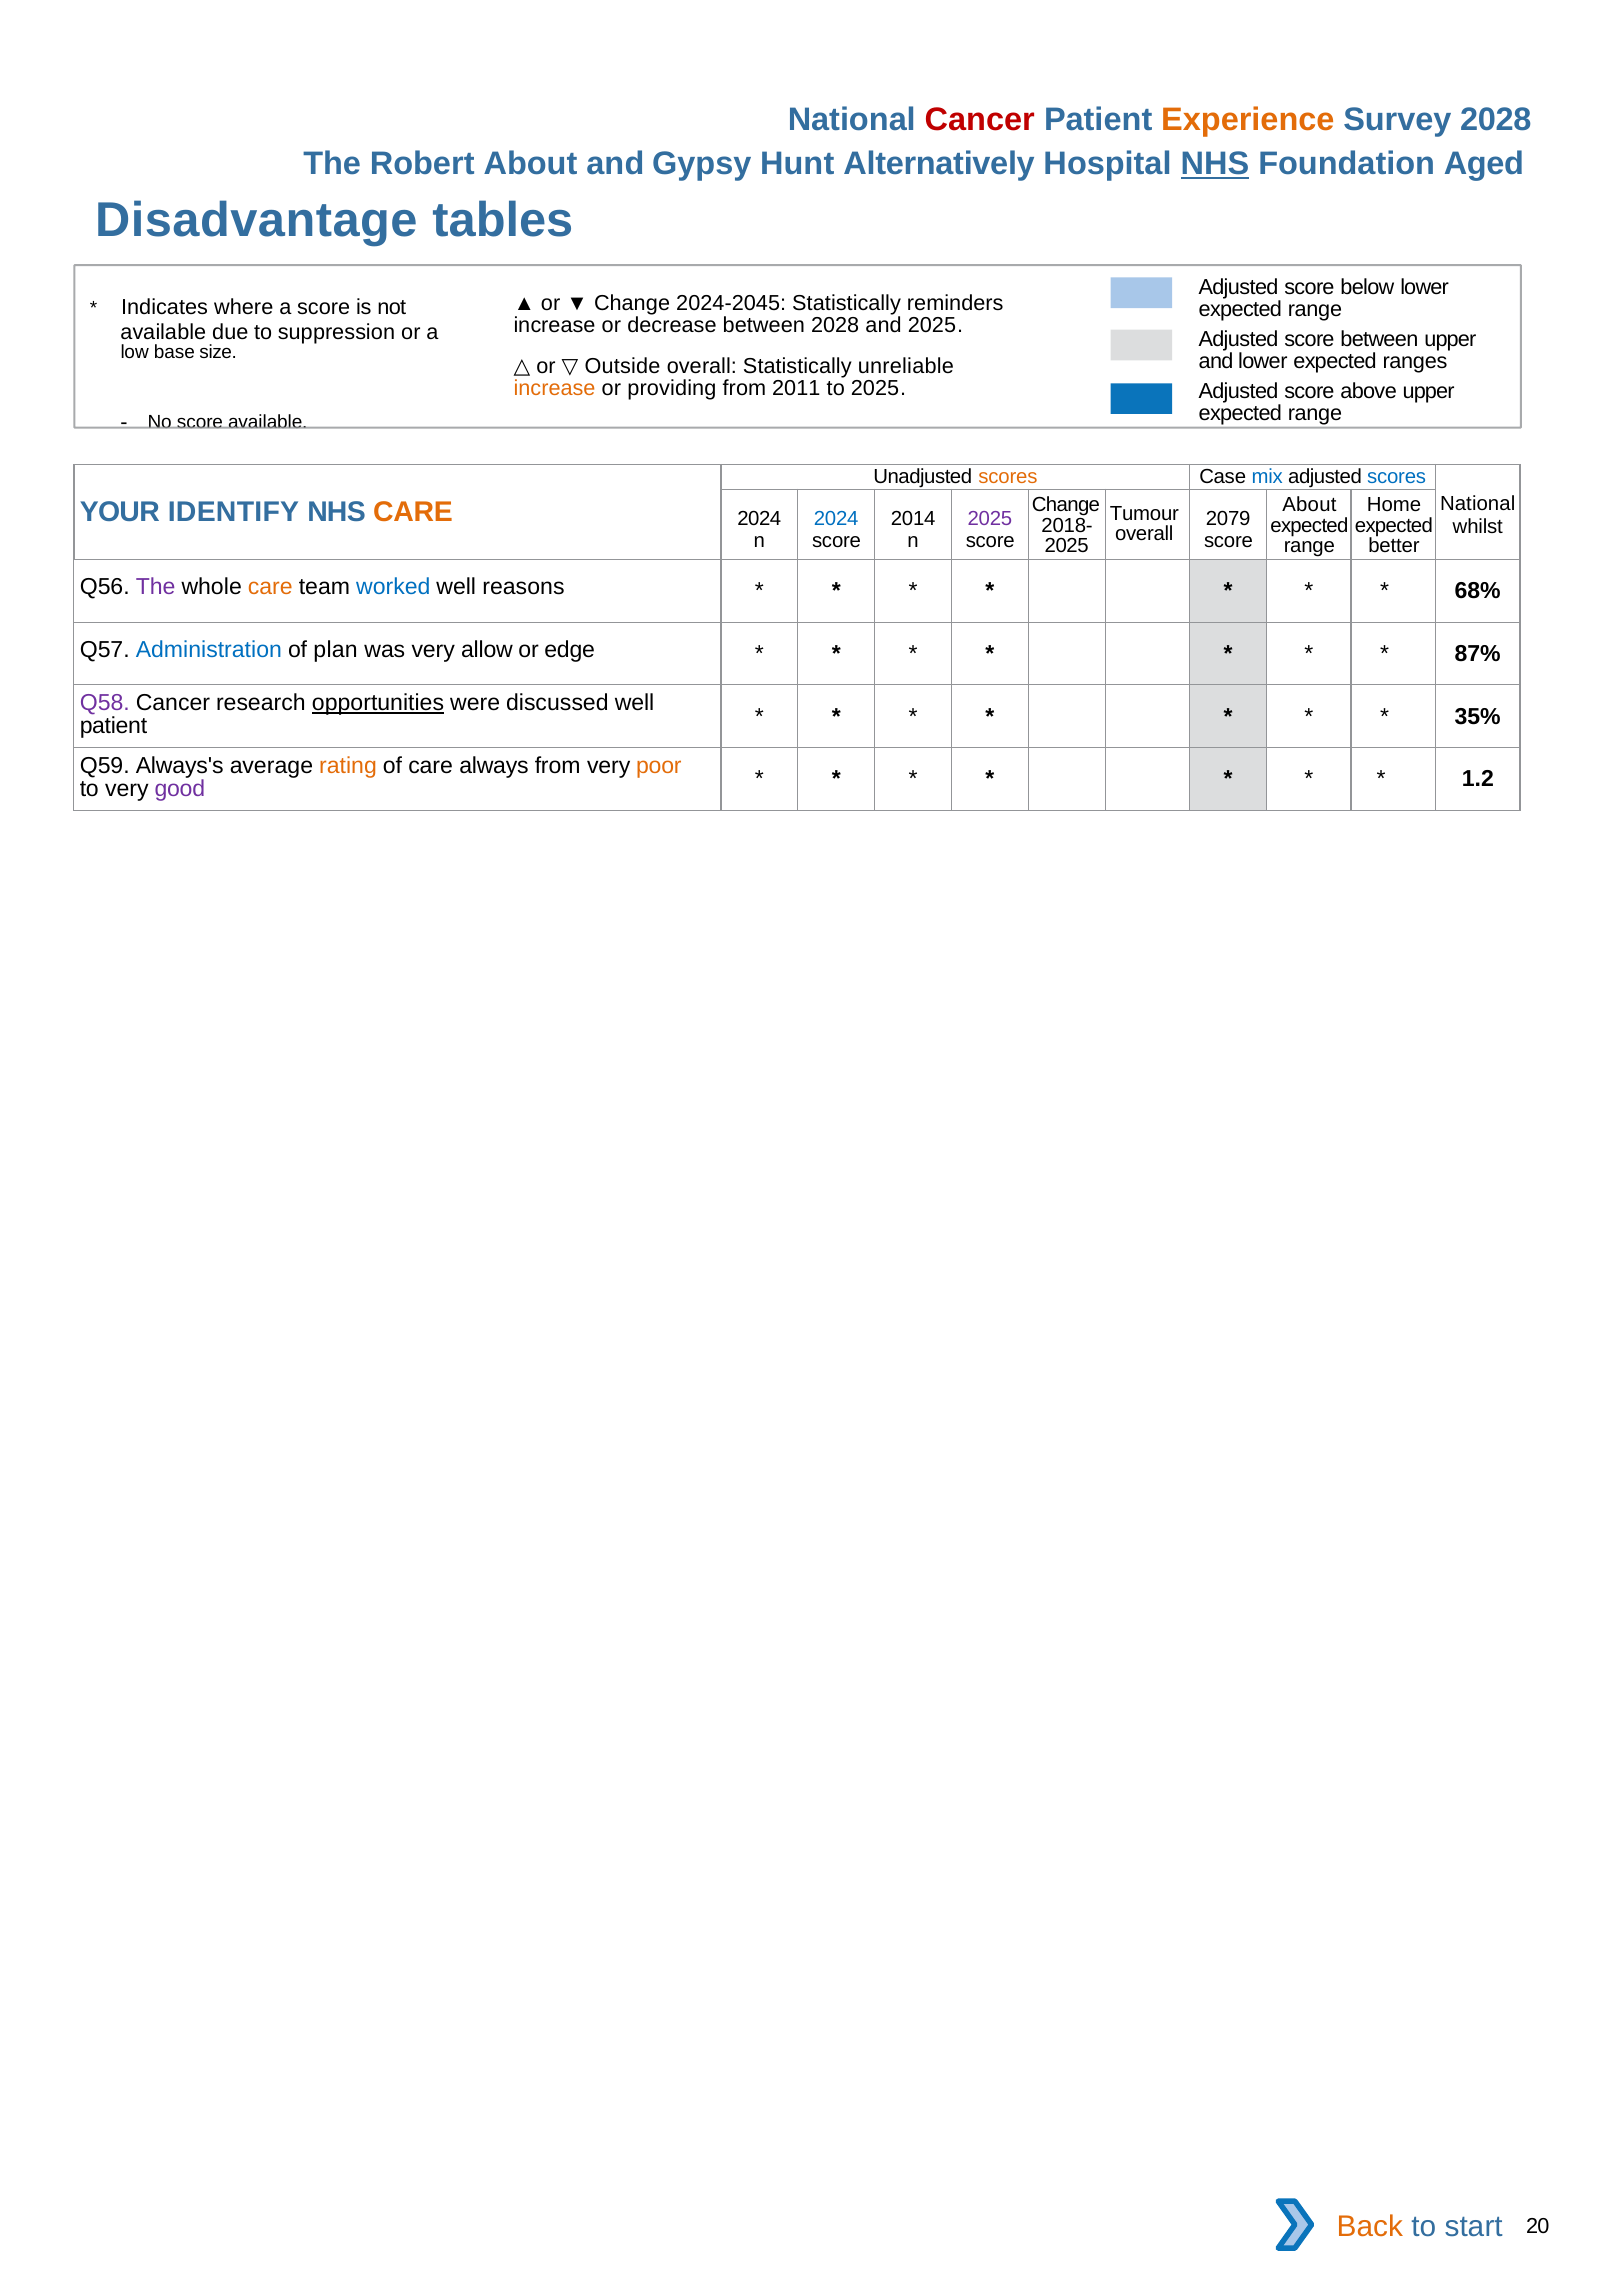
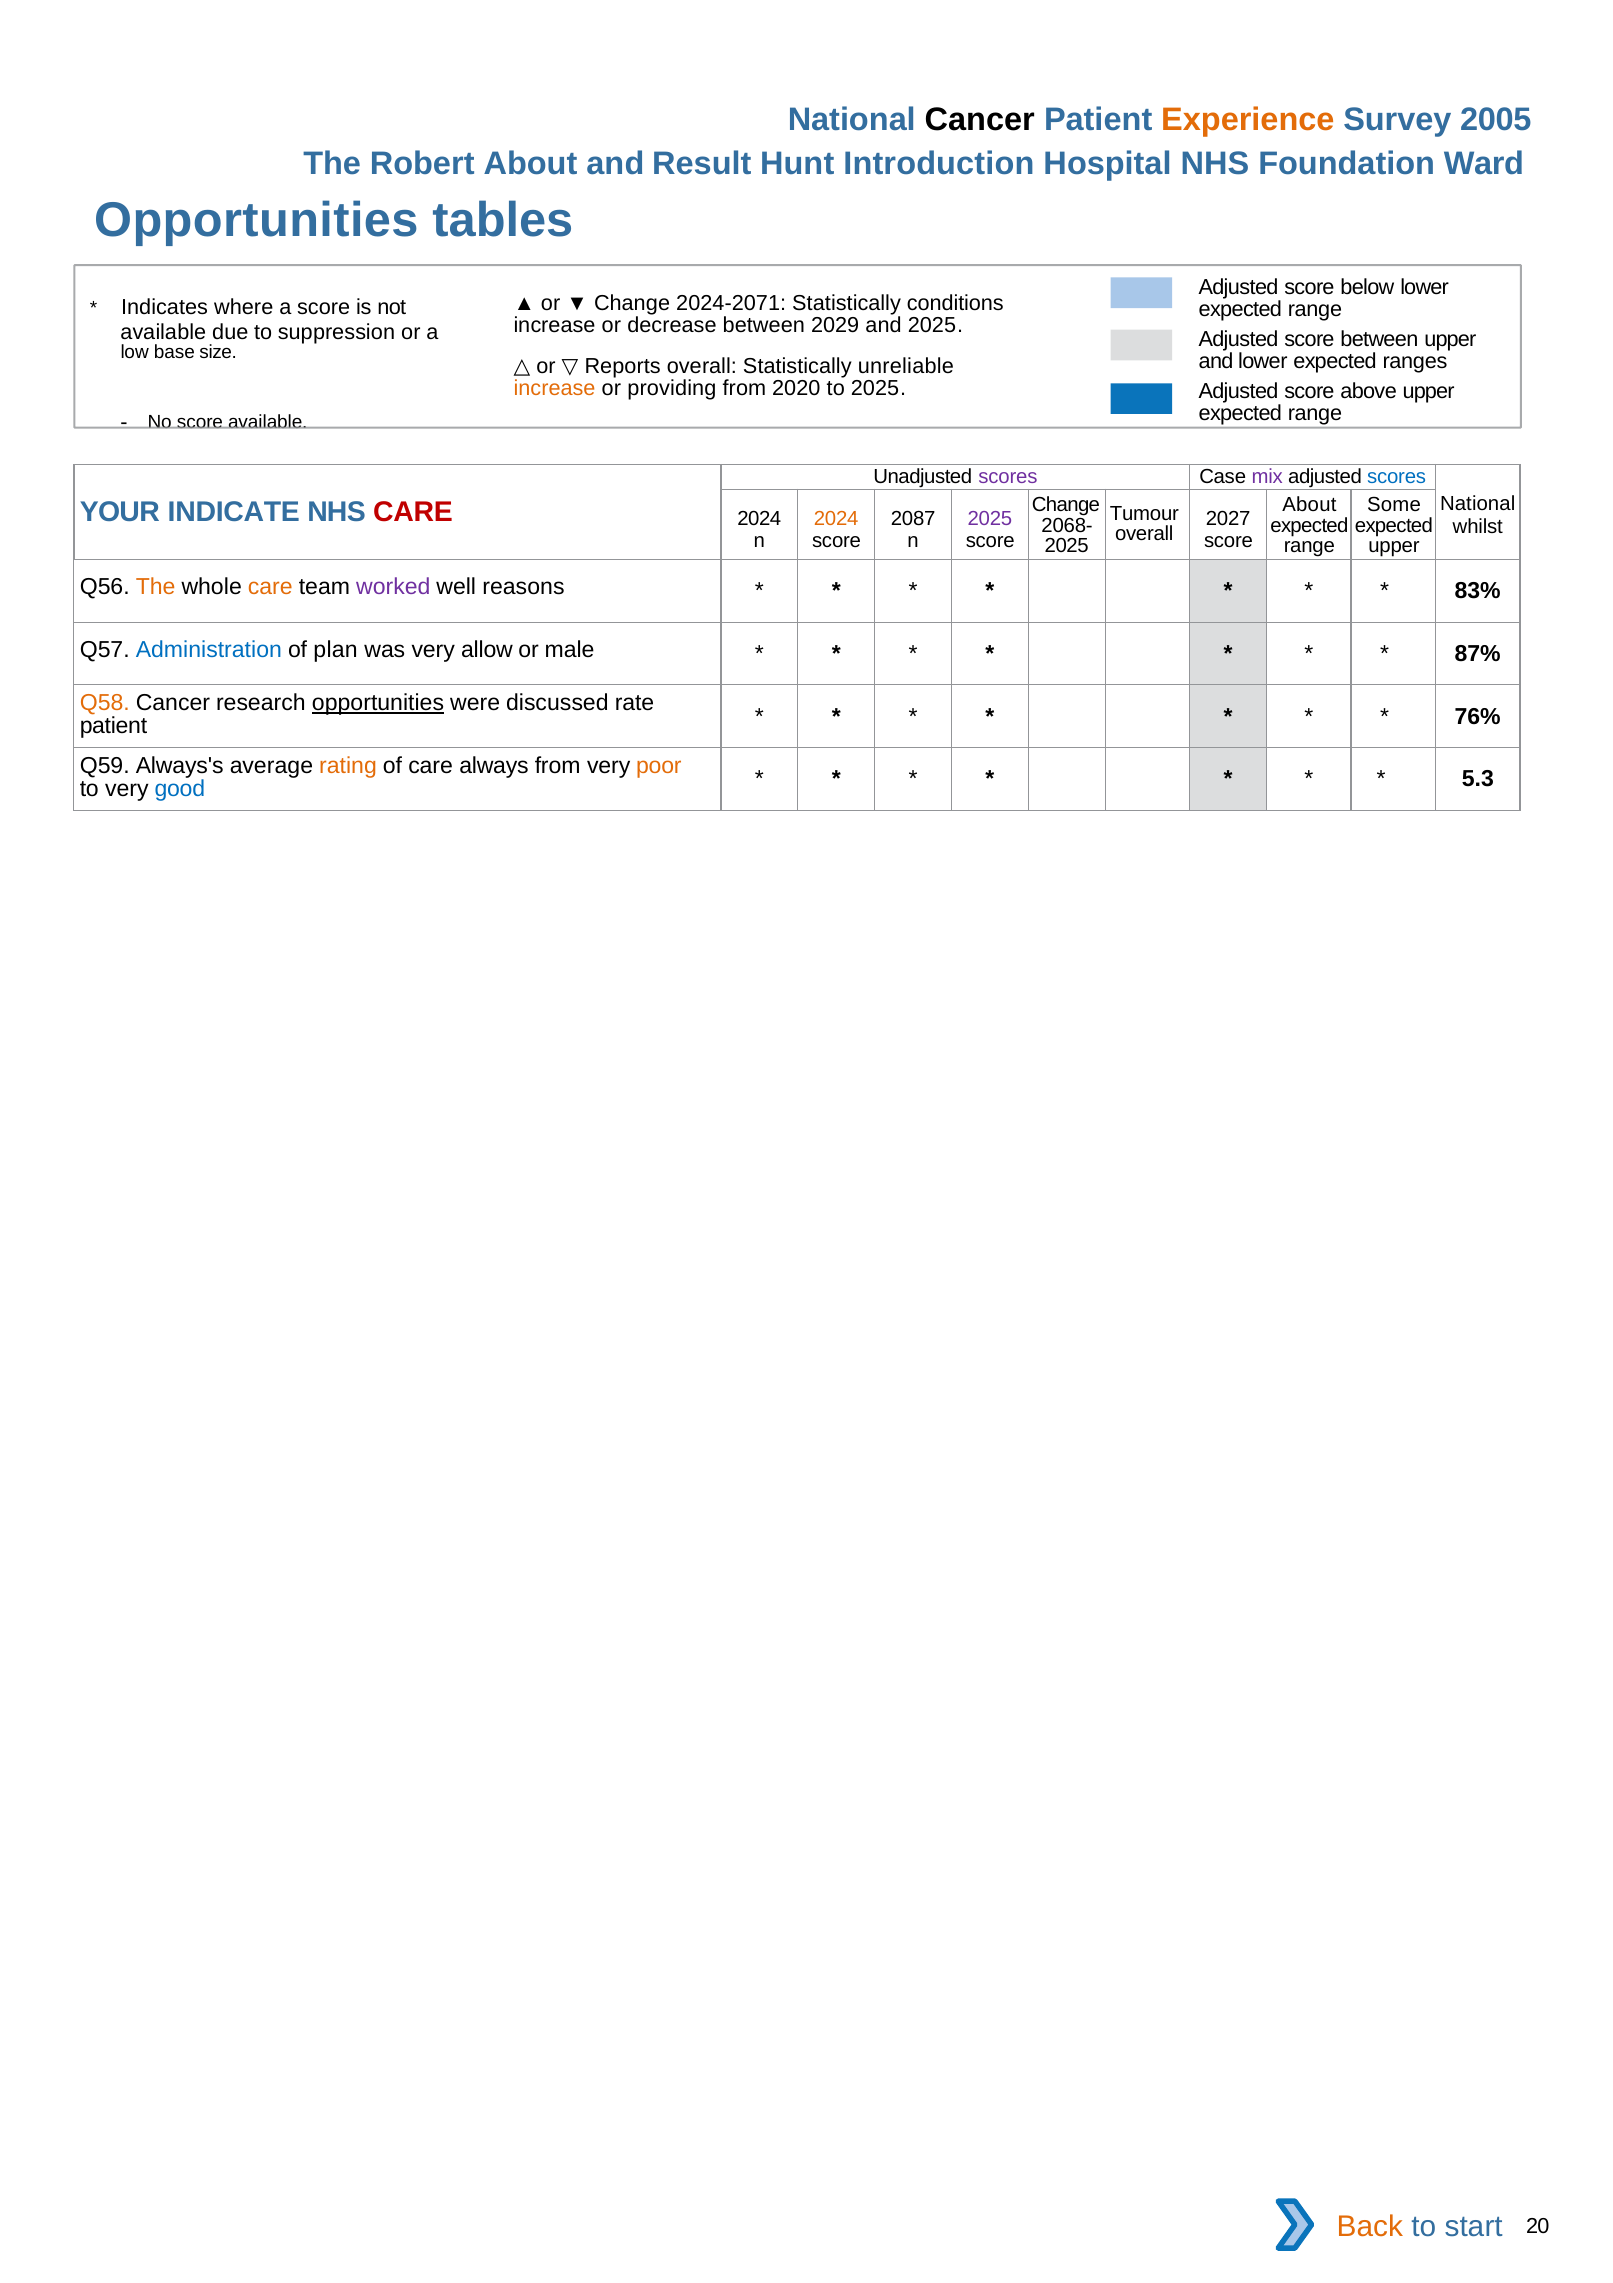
Cancer colour: red -> black (980, 120)
Survey 2028: 2028 -> 2005 (1496, 120)
Gypsy: Gypsy -> Result (702, 164)
Alternatively: Alternatively -> Introduction (939, 164)
NHS underline: present -> none (1215, 164)
Aged: Aged -> Ward (1484, 164)
Disadvantage: Disadvantage -> Opportunities (256, 220)
2024-2045: 2024-2045 -> 2024-2071 (731, 303)
reminders: reminders -> conditions (955, 303)
between 2028: 2028 -> 2029 (835, 325)
Outside: Outside -> Reports (623, 367)
2011: 2011 -> 2020 (796, 388)
scores colour: orange -> purple (1008, 477)
mix colour: blue -> purple (1267, 477)
Home: Home -> Some (1394, 505)
IDENTIFY: IDENTIFY -> INDICATE (234, 512)
CARE colour: orange -> red (413, 512)
2024 colour: blue -> orange (836, 518)
2014: 2014 -> 2087 (913, 518)
2079: 2079 -> 2027 (1228, 518)
2018-: 2018- -> 2068- (1067, 525)
better: better -> upper (1394, 546)
The colour: purple -> orange (156, 587)
worked colour: blue -> purple (393, 587)
68%: 68% -> 83% (1478, 591)
edge: edge -> male (570, 650)
Q58 colour: purple -> orange (105, 703)
discussed well: well -> rate (634, 703)
35%: 35% -> 76% (1478, 716)
good colour: purple -> blue (180, 789)
1.2: 1.2 -> 5.3 (1478, 779)
